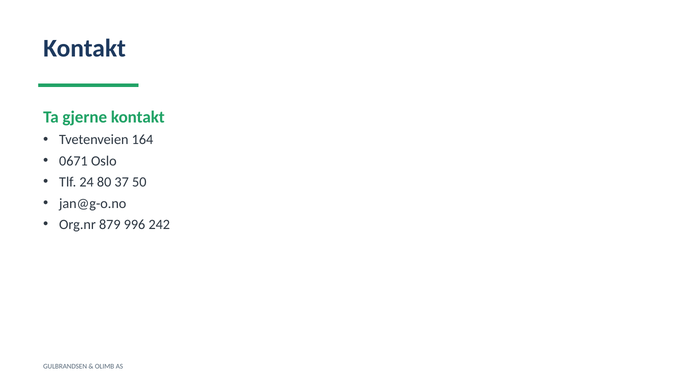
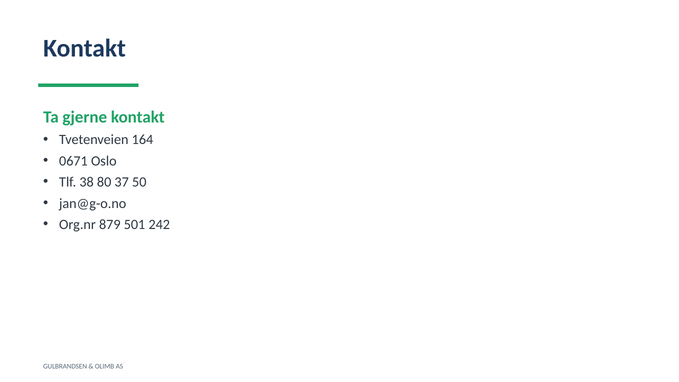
24: 24 -> 38 (87, 182)
996: 996 -> 501 (135, 225)
